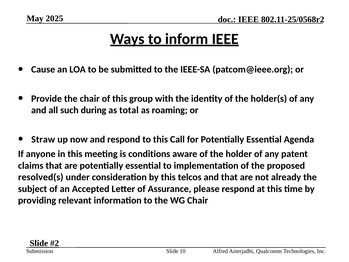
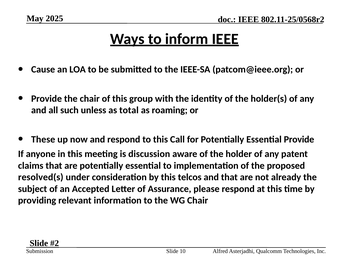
during: during -> unless (94, 110)
Straw: Straw -> These (43, 139)
Essential Agenda: Agenda -> Provide (299, 139)
conditions: conditions -> discussion (149, 154)
